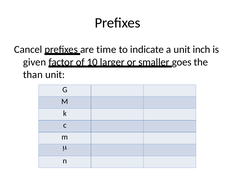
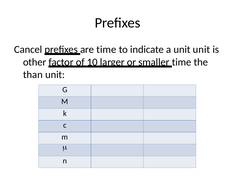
unit inch: inch -> unit (201, 50)
given: given -> other (35, 62)
goes: goes -> time (182, 62)
